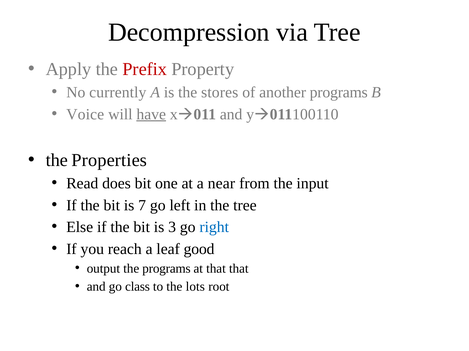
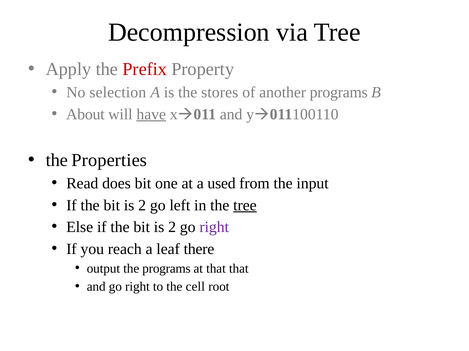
currently: currently -> selection (118, 93)
Voice: Voice -> About (85, 114)
near: near -> used (222, 184)
7: 7 -> 2 (142, 206)
tree underline: none -> present (245, 206)
3: 3 -> 2 (172, 228)
right colour: blue -> purple (214, 228)
good: good -> there (199, 249)
and go class: class -> right (137, 287)
lots: lots -> cell (195, 287)
